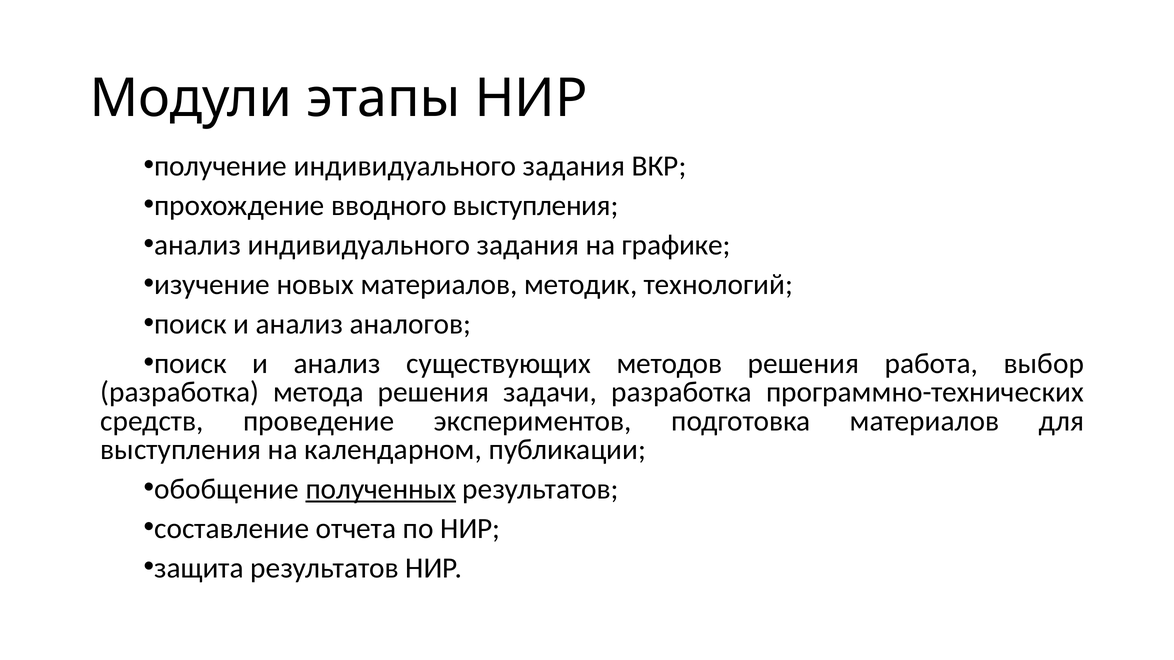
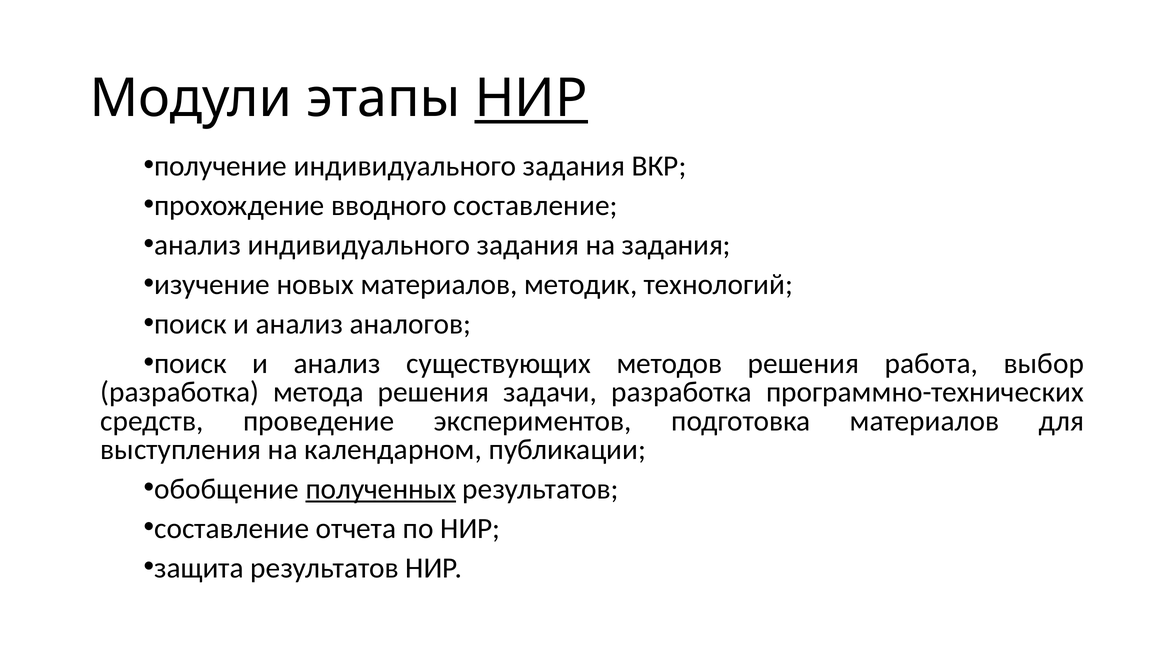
НИР underline: none -> present (531, 99)
вводного выступления: выступления -> составление (535, 206)
на графике: графике -> задания (676, 245)
